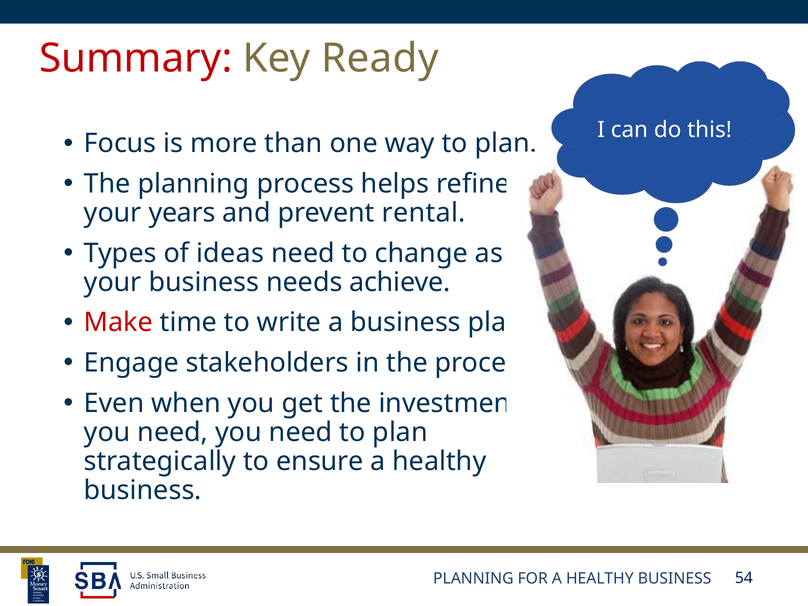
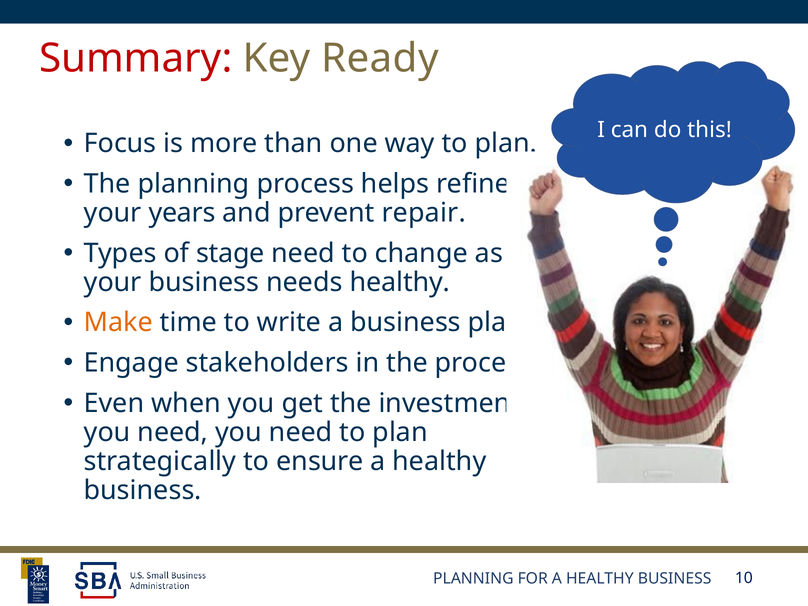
rental: rental -> repair (424, 213)
ideas: ideas -> stage (230, 253)
needs achieve: achieve -> healthy (400, 282)
Make colour: red -> orange (118, 323)
54: 54 -> 10 (744, 578)
